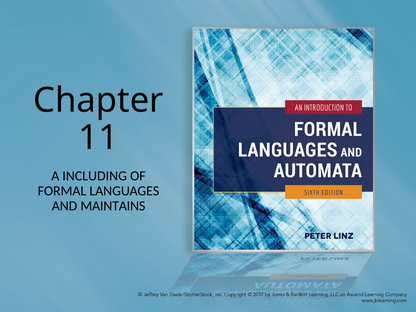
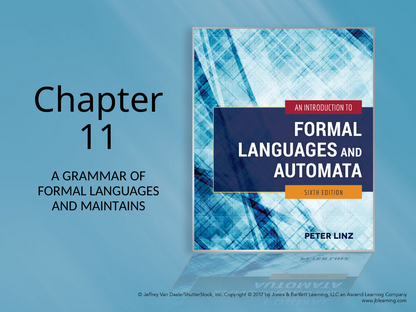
INCLUDING: INCLUDING -> GRAMMAR (95, 176)
